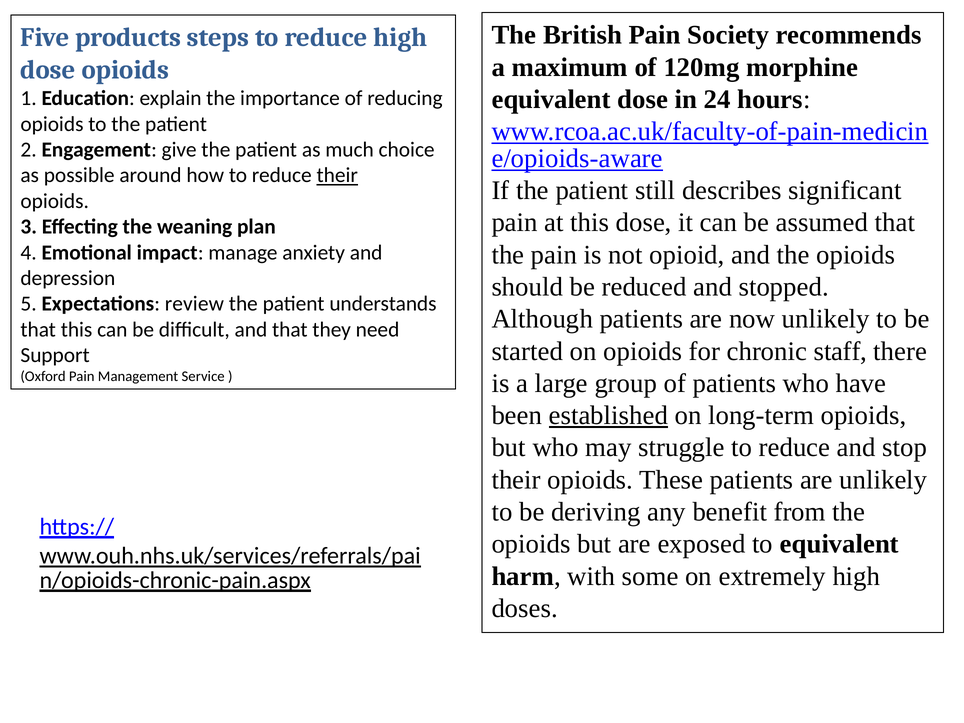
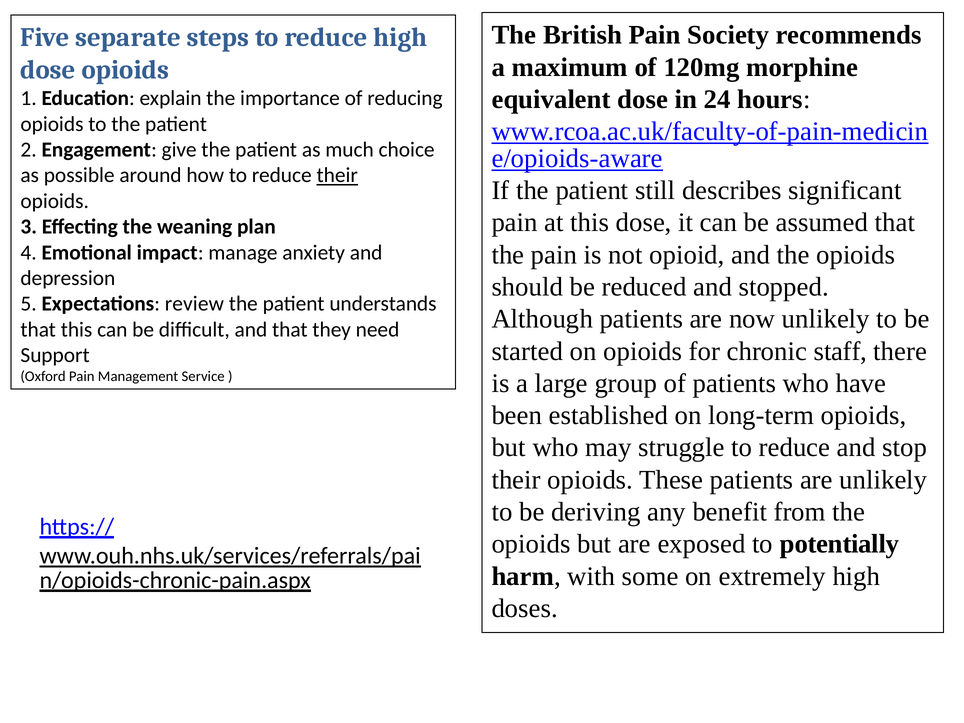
products: products -> separate (128, 38)
established underline: present -> none (608, 415)
to equivalent: equivalent -> potentially (840, 544)
